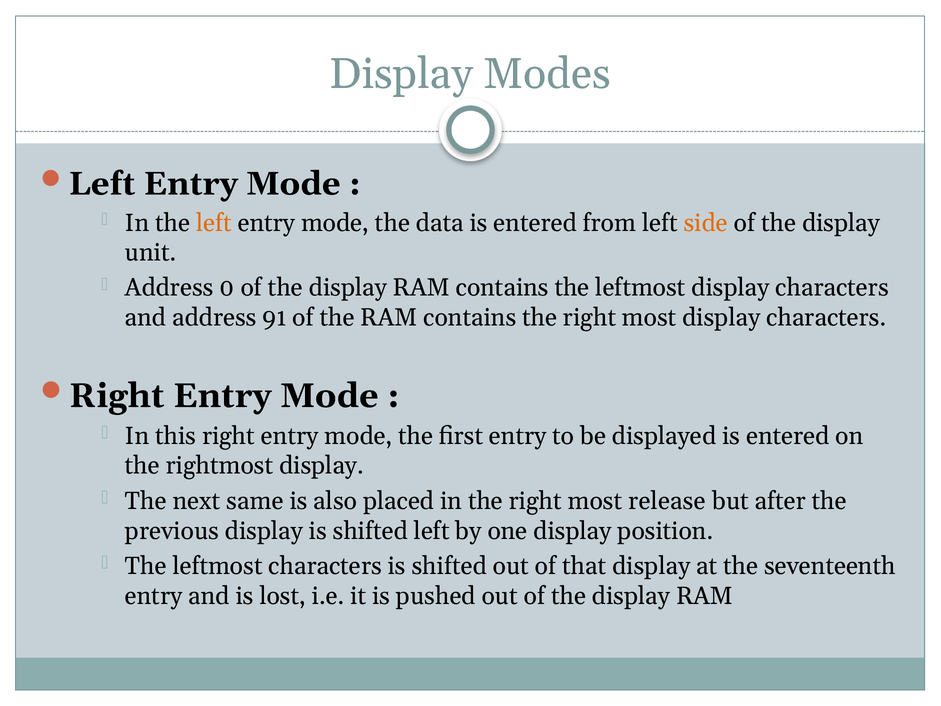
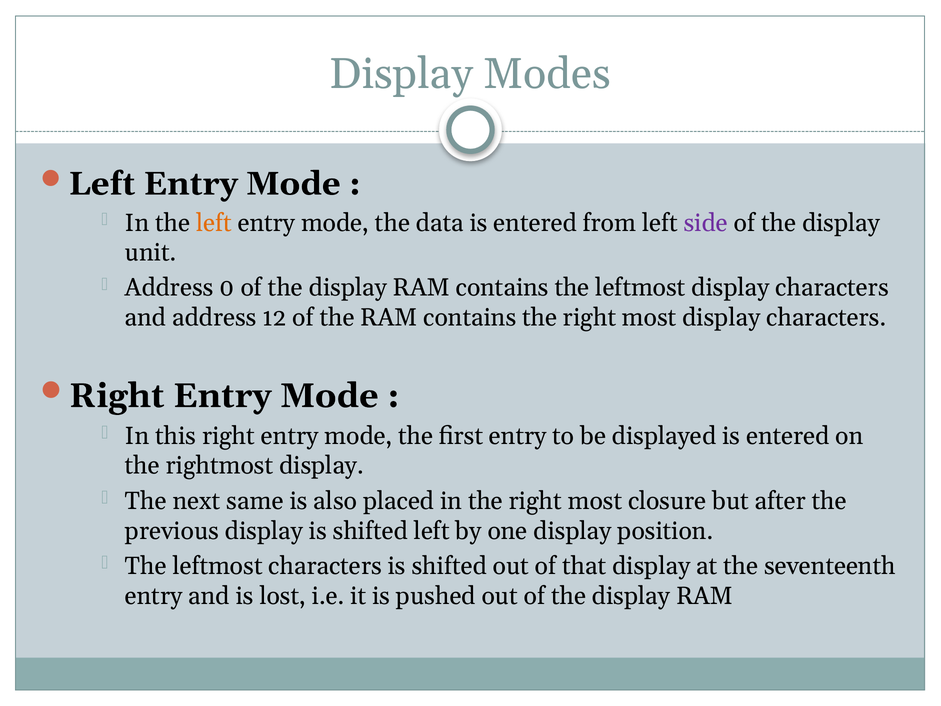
side colour: orange -> purple (706, 223)
91: 91 -> 12 (275, 317)
release: release -> closure (667, 501)
